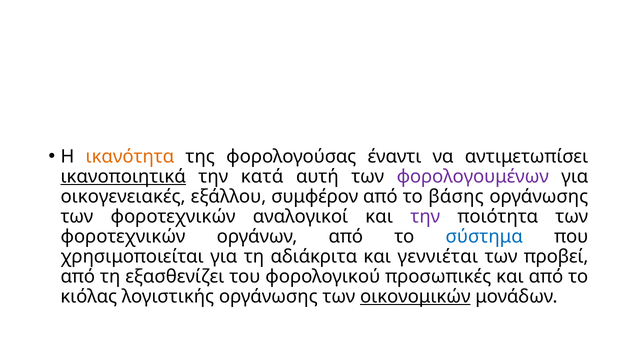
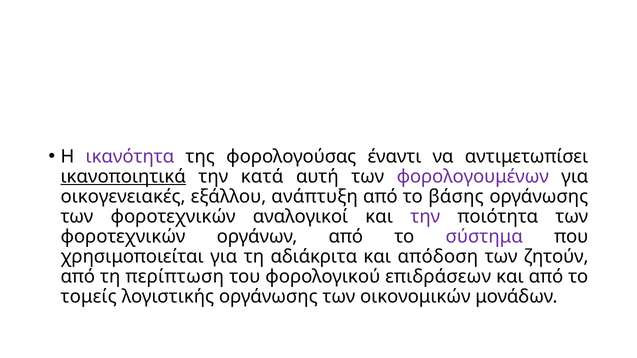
ικανότητα colour: orange -> purple (130, 157)
συμφέρον: συμφέρον -> ανάπτυξη (315, 197)
σύστημα colour: blue -> purple (484, 237)
γεννιέται: γεννιέται -> απόδοση (438, 257)
προβεί: προβεί -> ζητούν (556, 257)
εξασθενίζει: εξασθενίζει -> περίπτωση (175, 277)
προσωπικές: προσωπικές -> επιδράσεων (438, 277)
κιόλας: κιόλας -> τομείς (89, 297)
οικονομικών underline: present -> none (415, 297)
